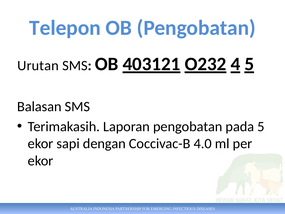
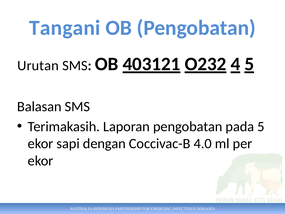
Telepon: Telepon -> Tangani (65, 28)
